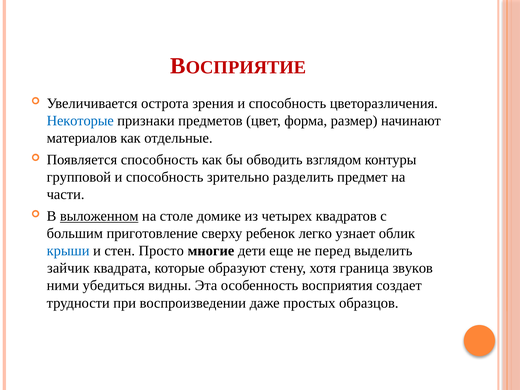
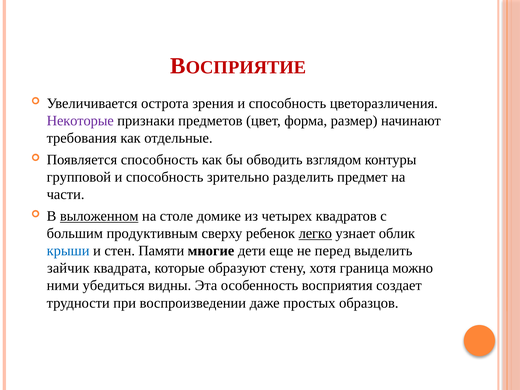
Некоторые colour: blue -> purple (80, 121)
материалов: материалов -> требования (82, 138)
приготовление: приготовление -> продуктивным (152, 233)
легко underline: none -> present (315, 233)
Просто: Просто -> Памяти (161, 251)
звуков: звуков -> можно (413, 268)
